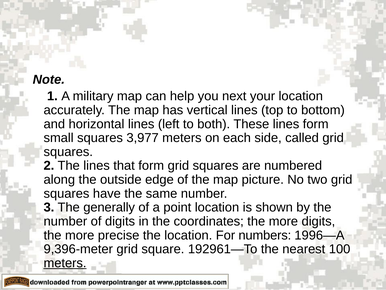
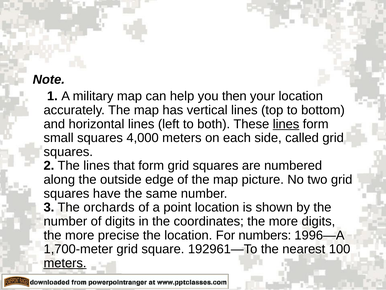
next: next -> then (234, 96)
lines underline: none -> present (286, 124)
3,977: 3,977 -> 4,000 (143, 138)
generally: generally -> orchards (109, 207)
9,396-meter: 9,396-meter -> 1,700-meter (78, 249)
